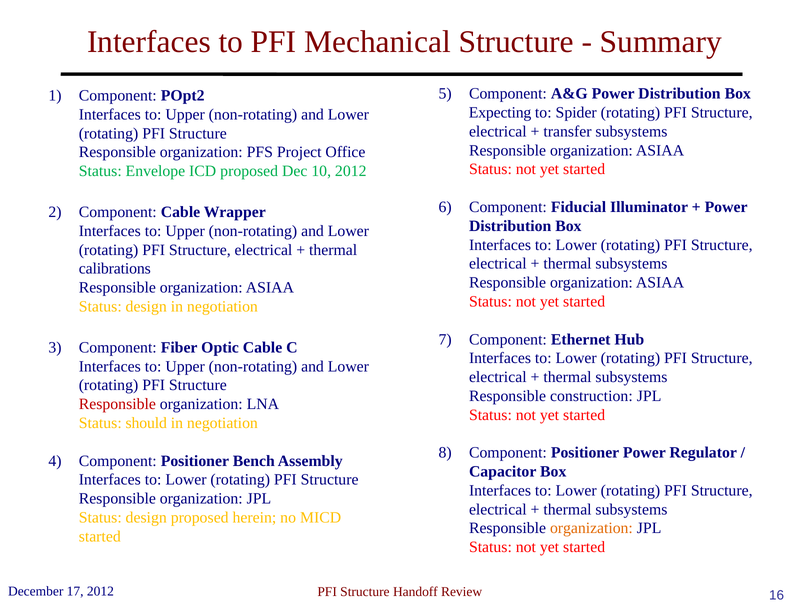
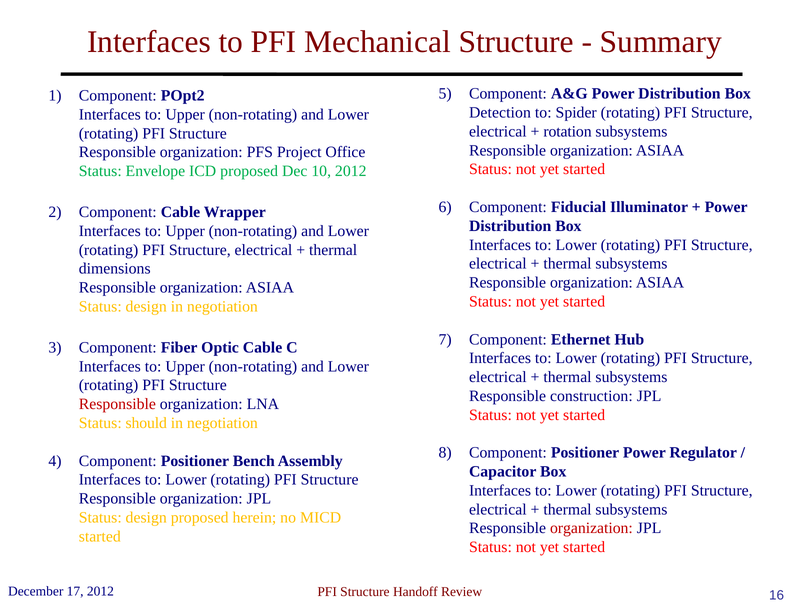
Expecting: Expecting -> Detection (500, 113)
transfer: transfer -> rotation (568, 132)
calibrations: calibrations -> dimensions (115, 269)
organization colour: orange -> red (591, 529)
